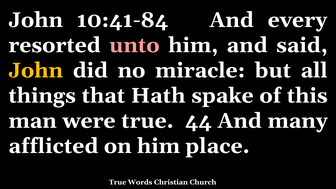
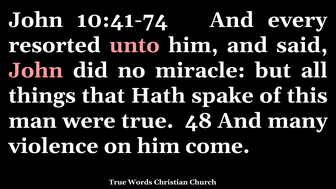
10:41-84: 10:41-84 -> 10:41-74 (122, 20)
John colour: yellow -> pink (36, 70)
44: 44 -> 48 (198, 121)
afflicted: afflicted -> violence (53, 146)
place: place -> come (218, 146)
